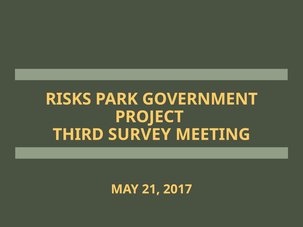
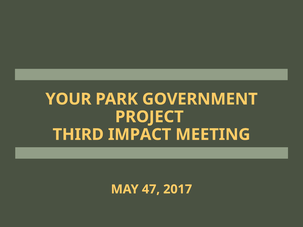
RISKS: RISKS -> YOUR (68, 99)
SURVEY: SURVEY -> IMPACT (140, 135)
21: 21 -> 47 (151, 189)
